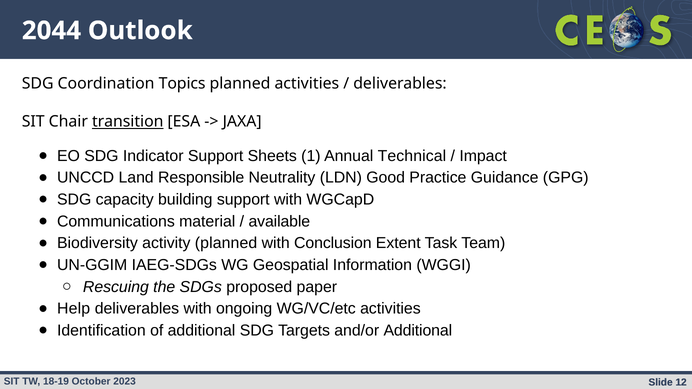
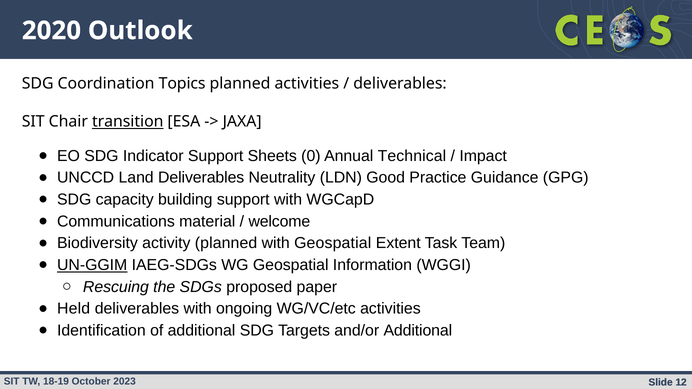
2044: 2044 -> 2020 (51, 31)
1: 1 -> 0 (311, 156)
Land Responsible: Responsible -> Deliverables (201, 178)
available: available -> welcome (279, 222)
with Conclusion: Conclusion -> Geospatial (333, 243)
UN-GGIM underline: none -> present (92, 265)
Help: Help -> Held (74, 309)
